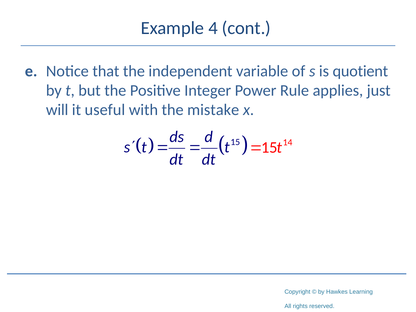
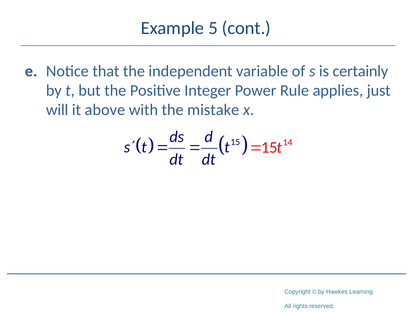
4: 4 -> 5 (213, 28)
quotient: quotient -> certainly (360, 71)
useful: useful -> above (105, 110)
